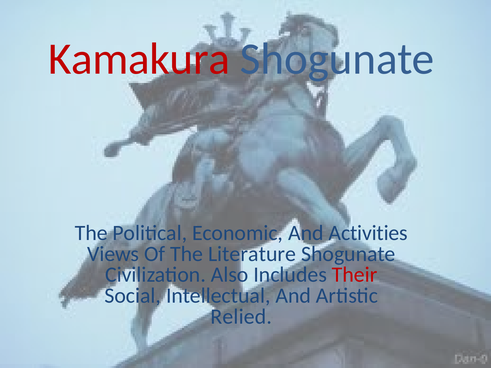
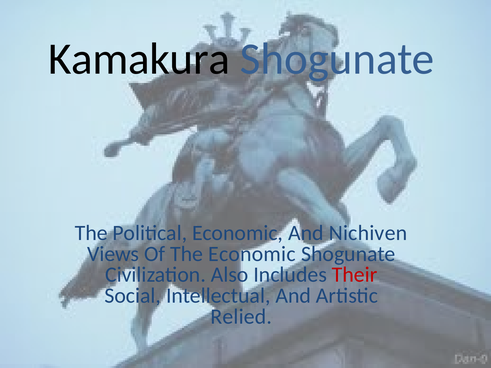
Kamakura colour: red -> black (139, 59)
Activities: Activities -> Nichiven (368, 233)
The Literature: Literature -> Economic (252, 254)
